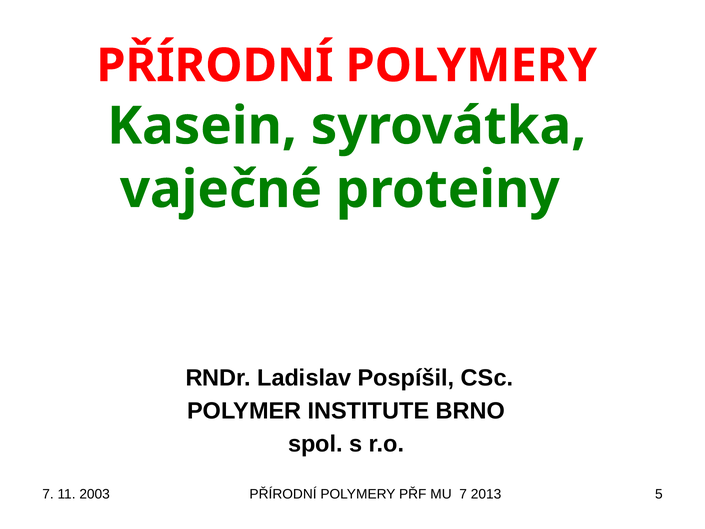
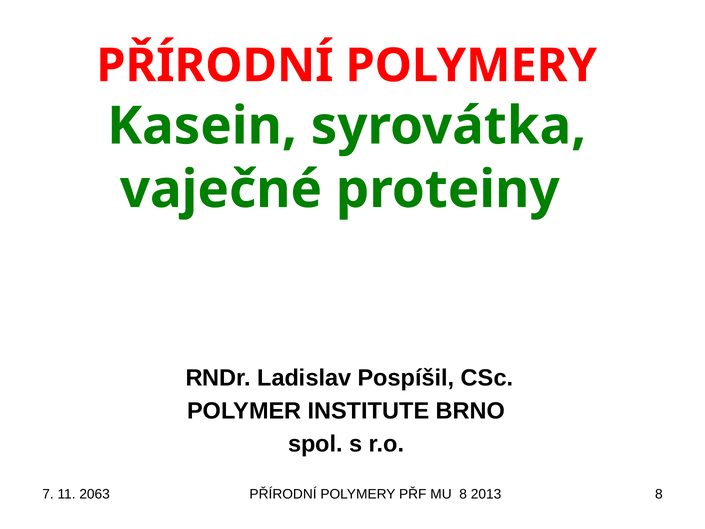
2003: 2003 -> 2063 (95, 494)
MU 7: 7 -> 8 (463, 494)
2013 5: 5 -> 8 (659, 494)
